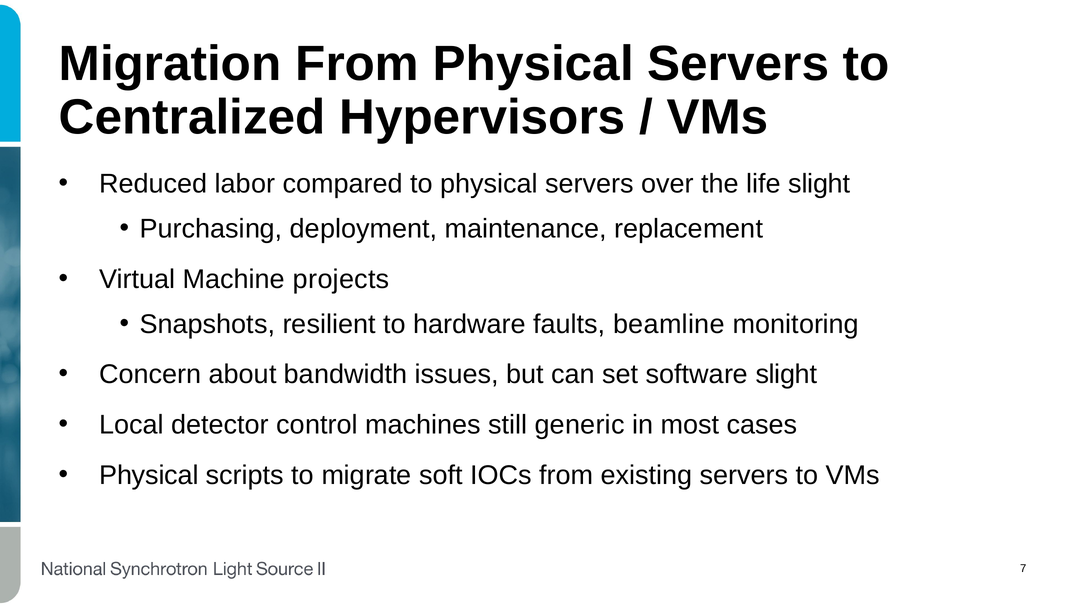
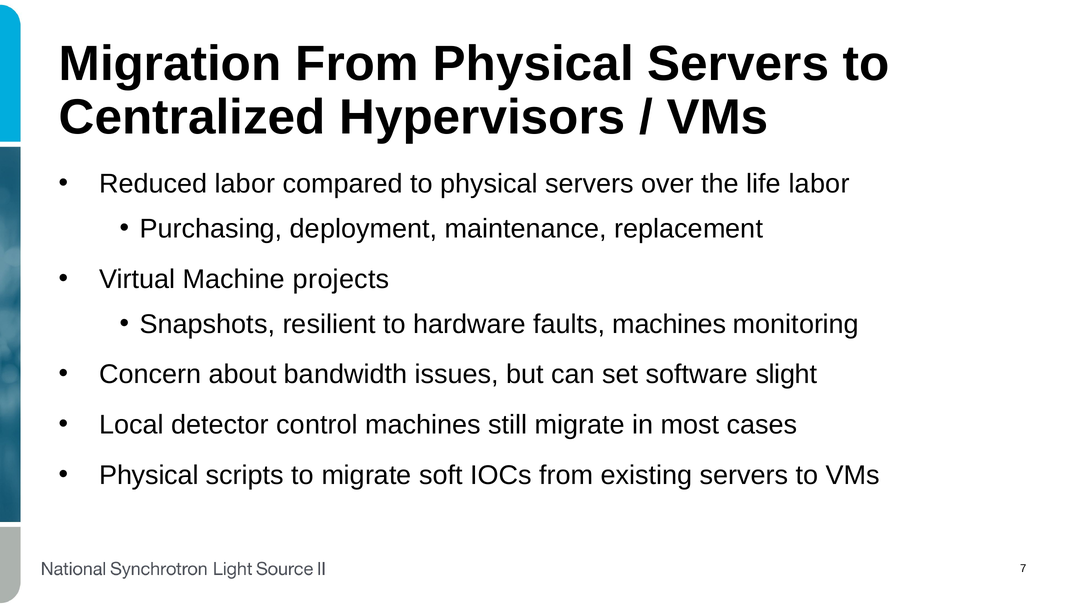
life slight: slight -> labor (819, 184)
faults beamline: beamline -> machines (669, 324)
still generic: generic -> migrate (580, 425)
